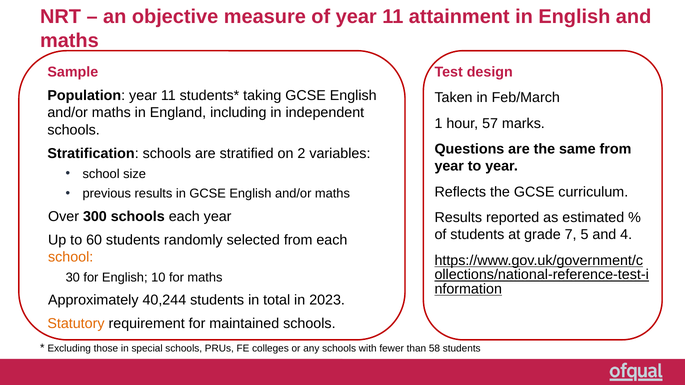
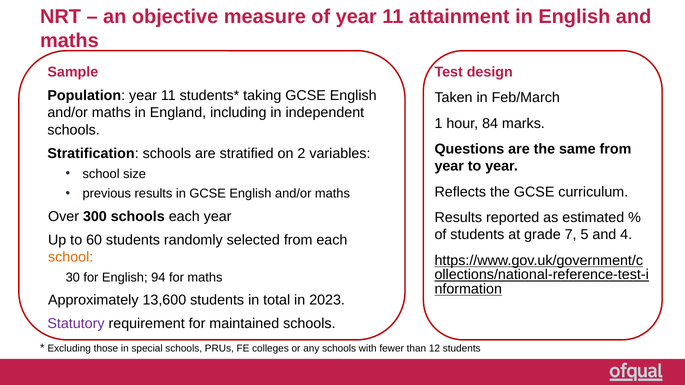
57: 57 -> 84 (490, 123)
10: 10 -> 94 (158, 278)
40,244: 40,244 -> 13,600 (164, 300)
Statutory colour: orange -> purple (76, 324)
58: 58 -> 12 (434, 349)
